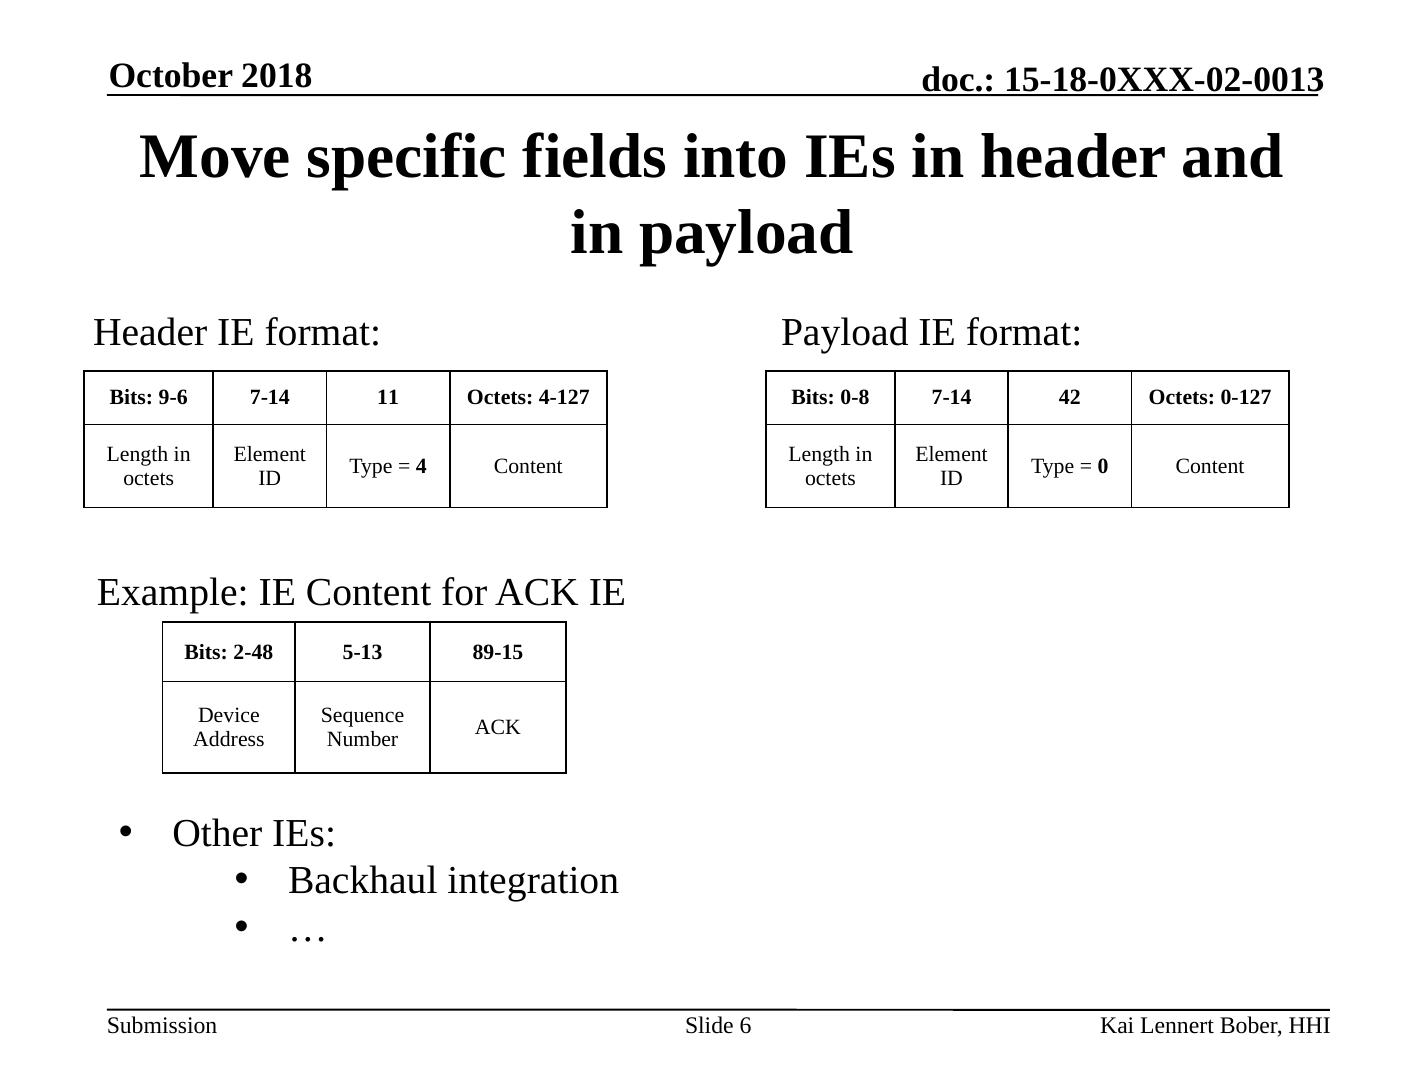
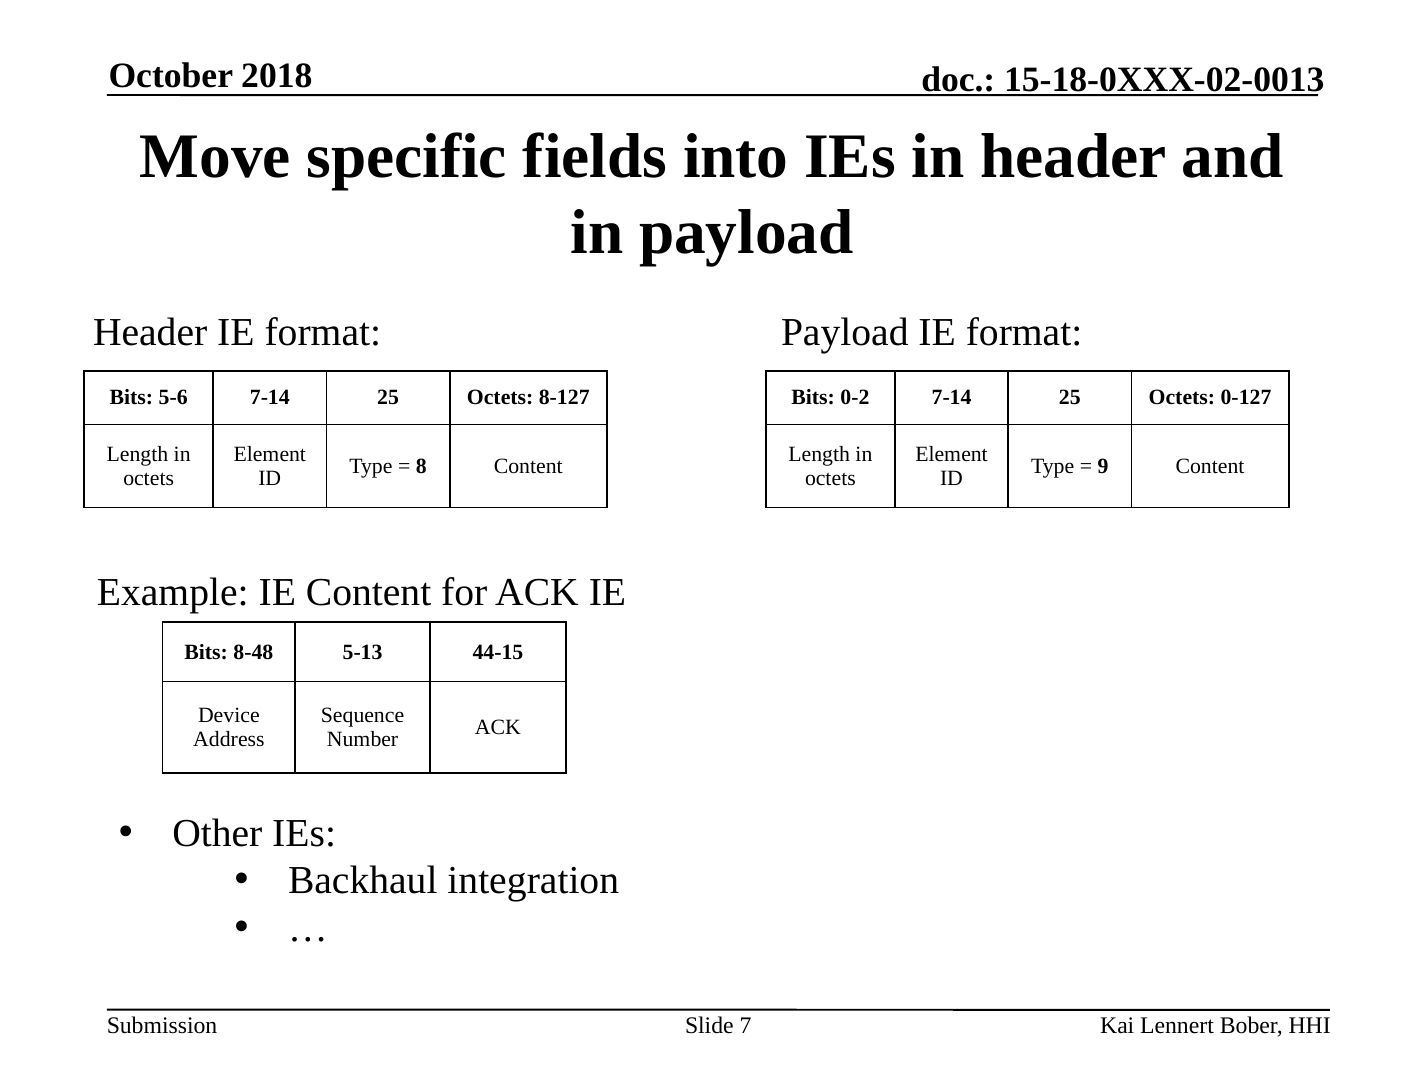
9-6: 9-6 -> 5-6 (173, 398)
11: 11 -> 25 (388, 398)
4-127: 4-127 -> 8-127 (564, 398)
0-8: 0-8 -> 0-2 (855, 398)
42: 42 -> 25 (1070, 398)
4: 4 -> 8 (421, 466)
0: 0 -> 9 (1103, 466)
2-48: 2-48 -> 8-48 (253, 652)
89-15: 89-15 -> 44-15 (498, 652)
6: 6 -> 7 (746, 1025)
